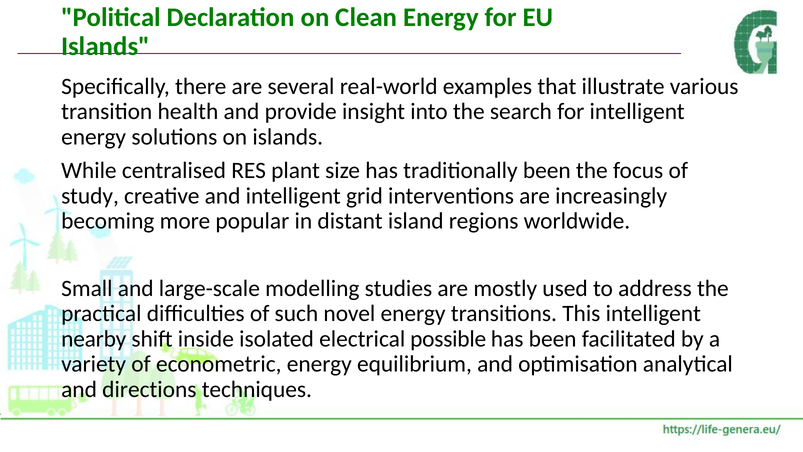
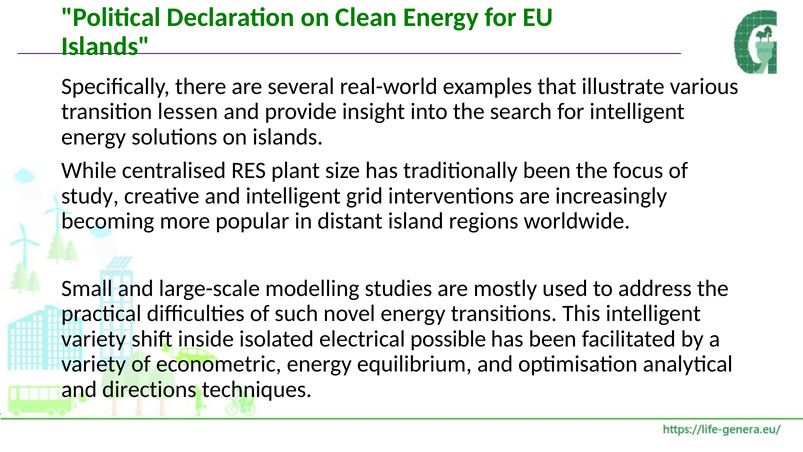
health: health -> lessen (188, 112)
nearby: nearby -> variety (94, 339)
